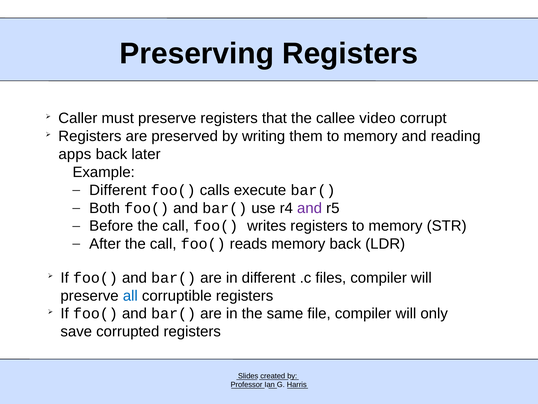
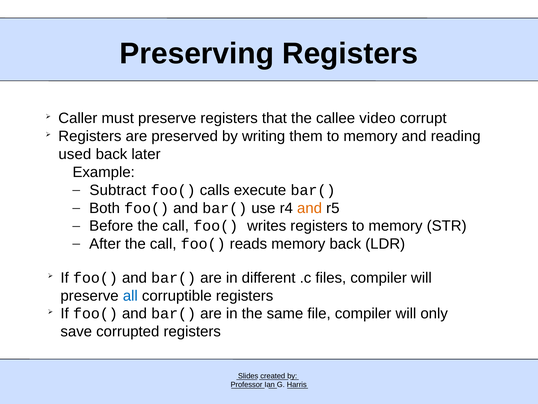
apps: apps -> used (75, 154)
Different: Different -> Subtract (118, 190)
and colour: purple -> orange (310, 208)
